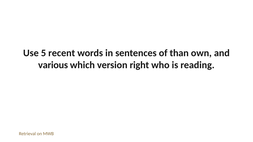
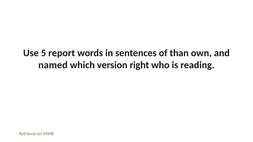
recent: recent -> report (62, 53)
various: various -> named (53, 65)
